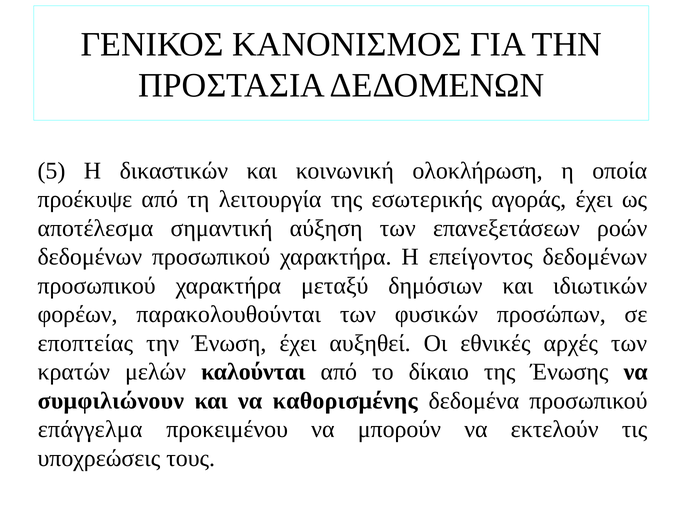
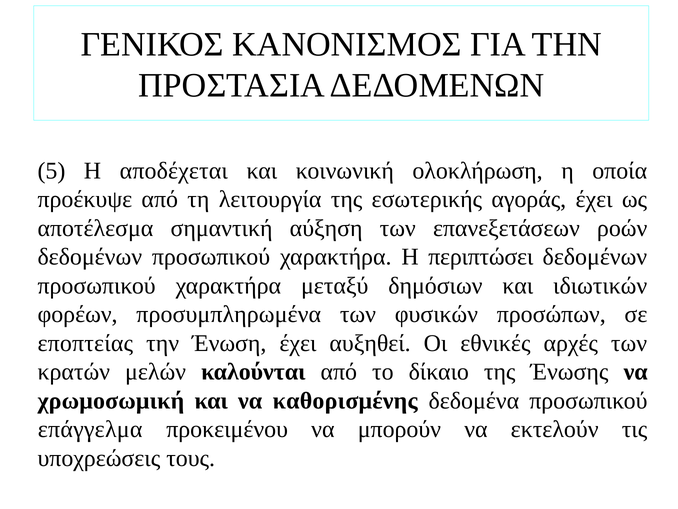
δικαστικών: δικαστικών -> αποδέχεται (174, 171)
επείγοντος: επείγοντος -> περιπτώσει (481, 257)
παρακολουθούνται: παρακολουθούνται -> προσυμπληρωμένα (229, 314)
συμφιλιώνουν: συμφιλιώνουν -> χρωμοσωμική (111, 400)
